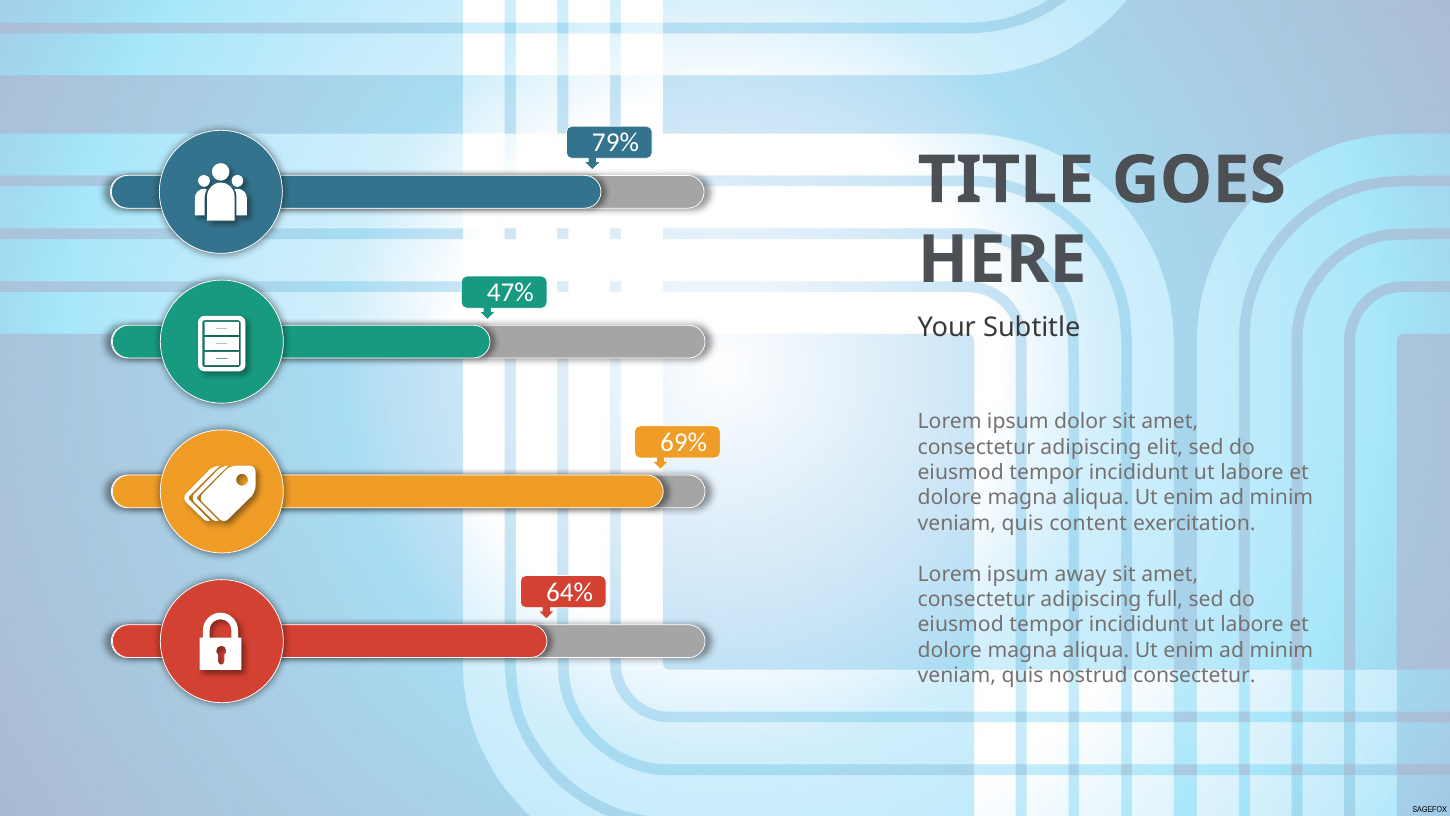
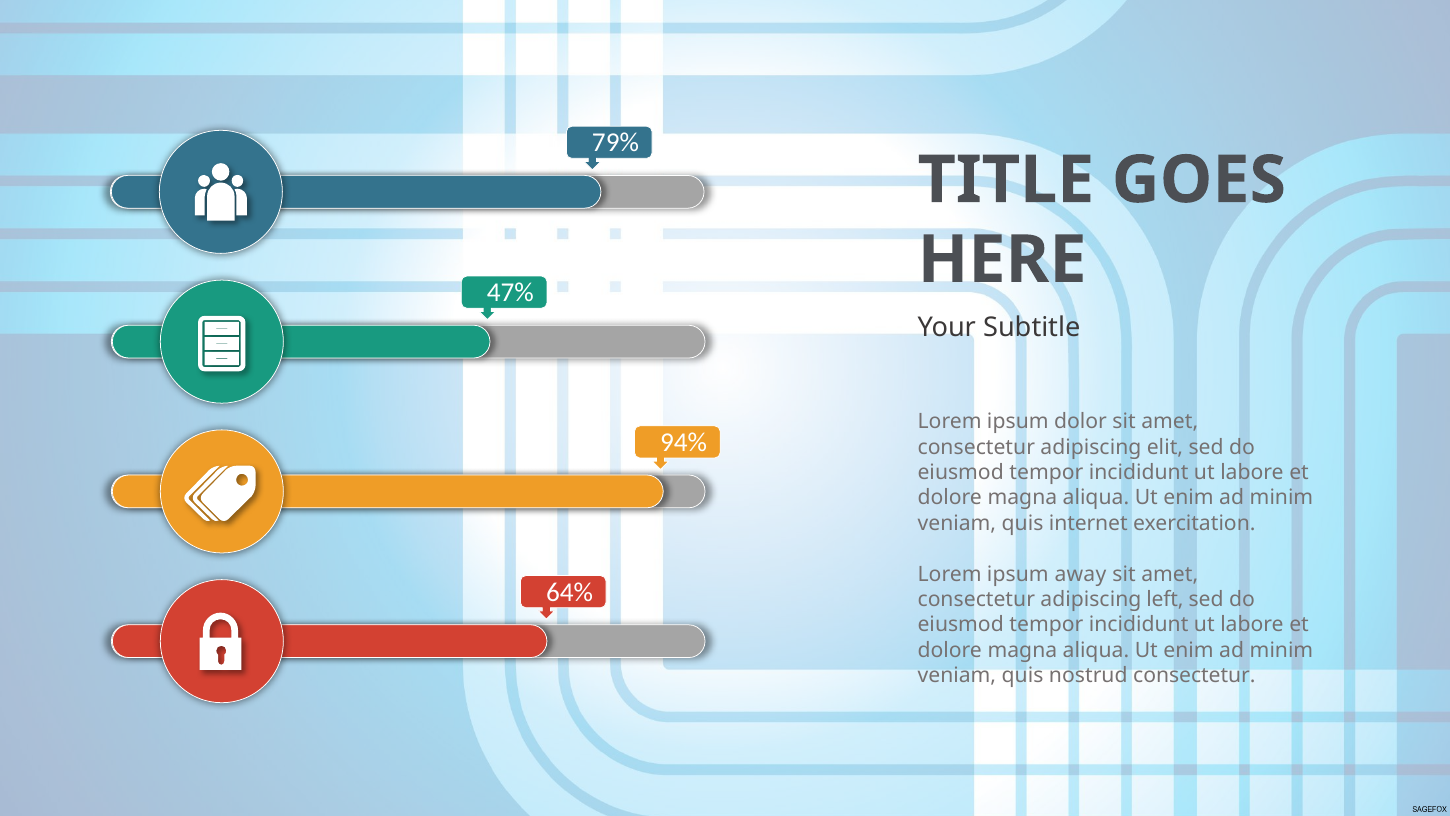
69%: 69% -> 94% (684, 442)
content: content -> internet (1088, 523)
full: full -> left (1165, 599)
